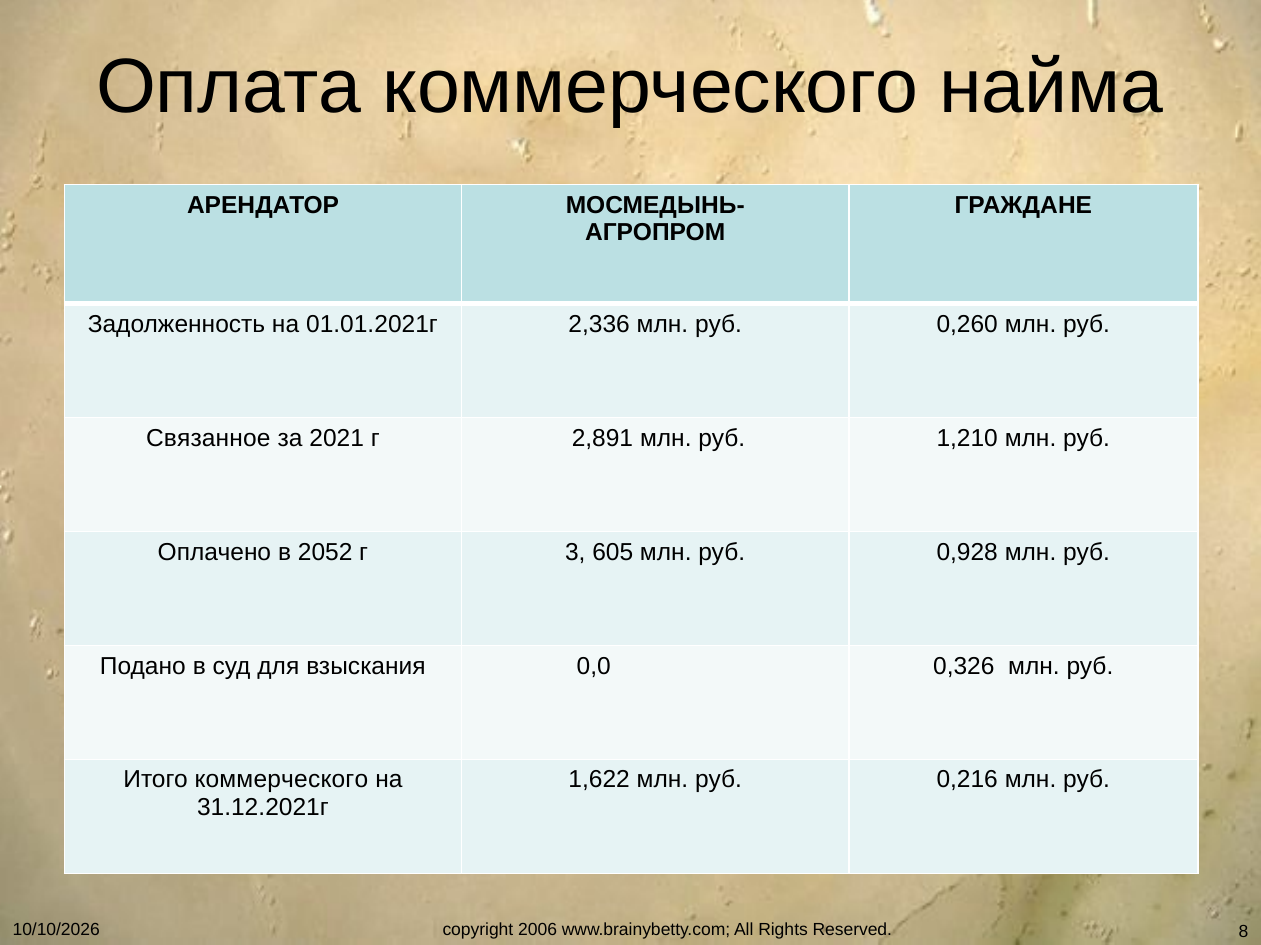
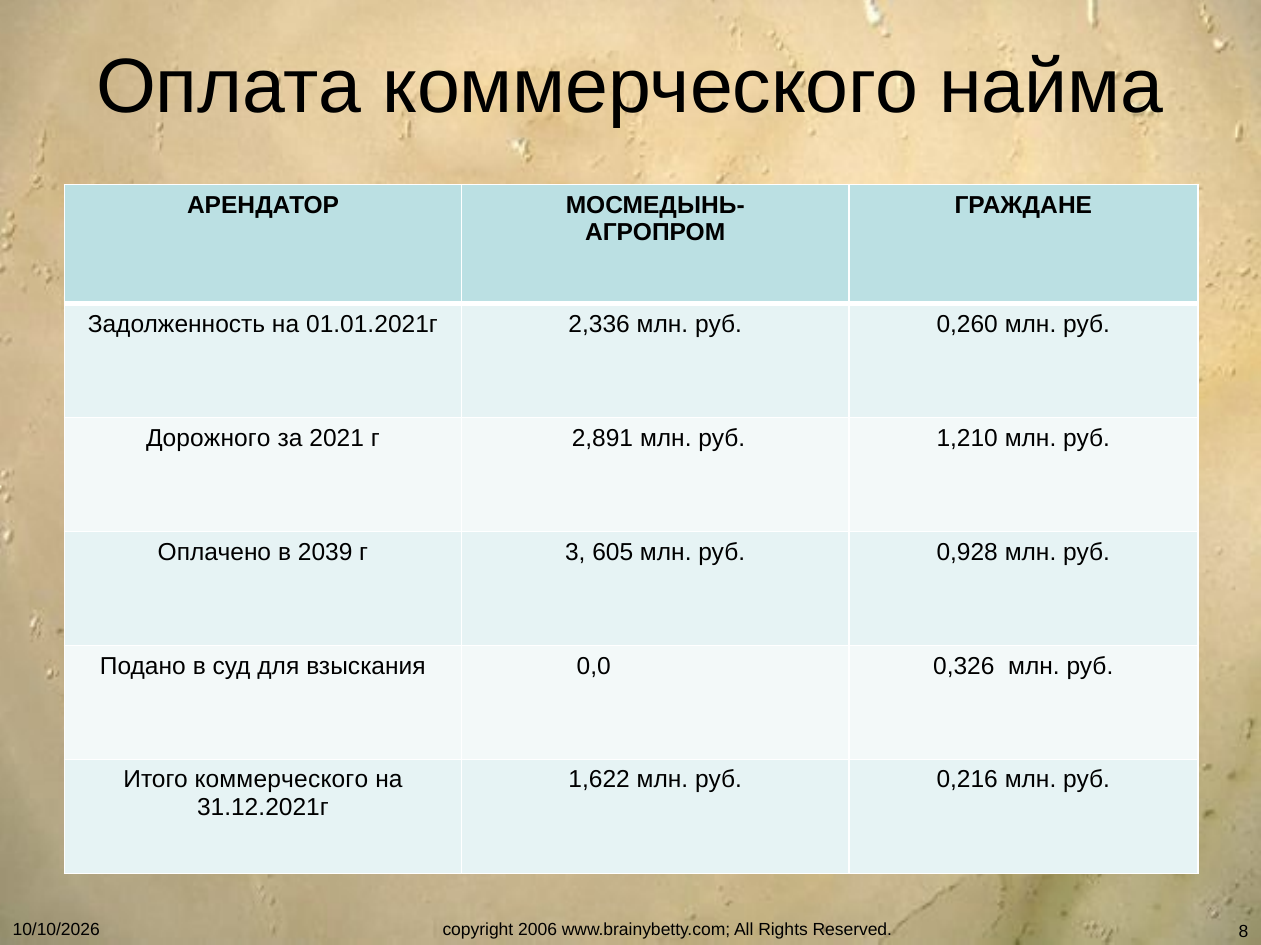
Связанное: Связанное -> Дорожного (208, 439)
2052: 2052 -> 2039 (325, 553)
